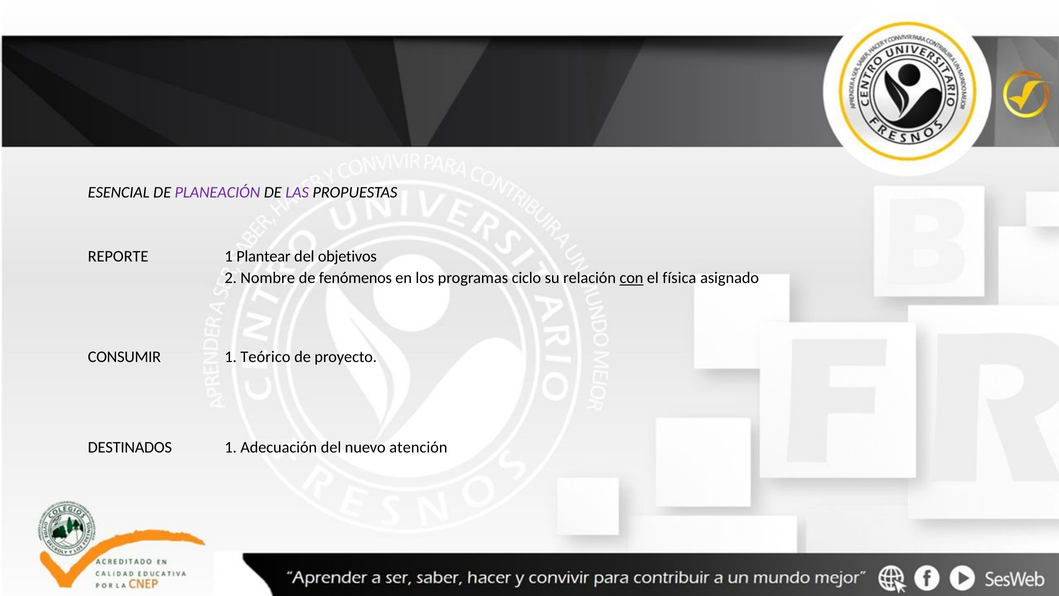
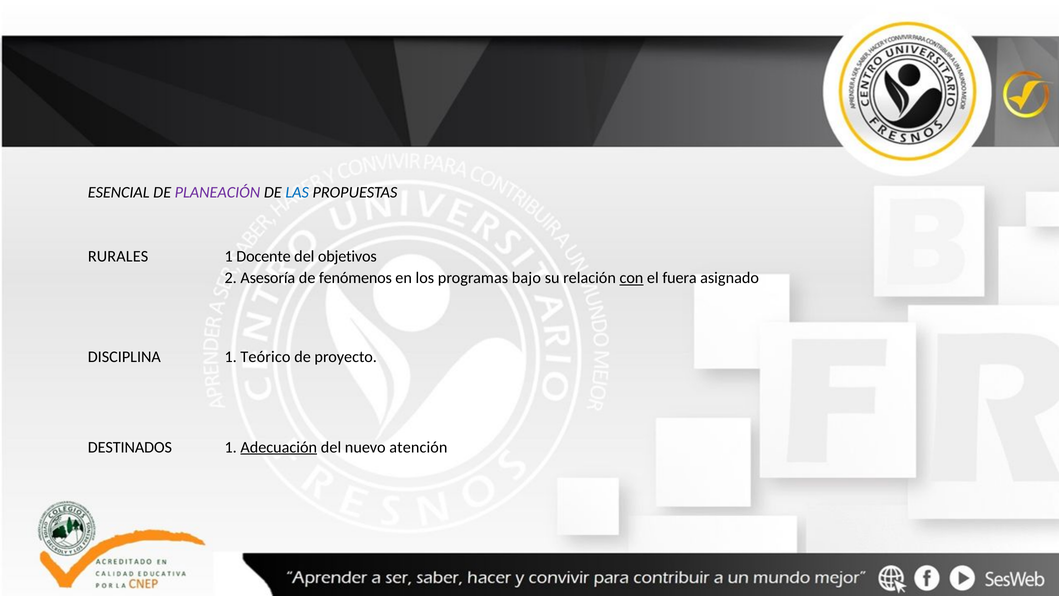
LAS colour: purple -> blue (297, 193)
REPORTE: REPORTE -> RURALES (118, 256)
Plantear: Plantear -> Docente (264, 256)
Nombre: Nombre -> Asesoría (268, 278)
ciclo: ciclo -> bajo (526, 278)
física: física -> fuera (680, 278)
CONSUMIR: CONSUMIR -> DISCIPLINA (124, 357)
Adecuación underline: none -> present (279, 447)
